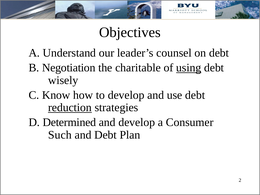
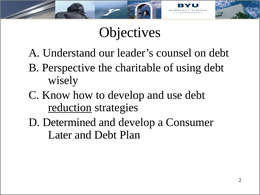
Negotiation: Negotiation -> Perspective (69, 68)
using underline: present -> none (189, 68)
Such: Such -> Later (60, 135)
